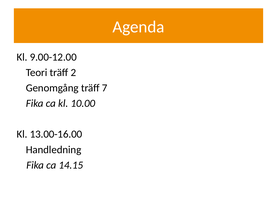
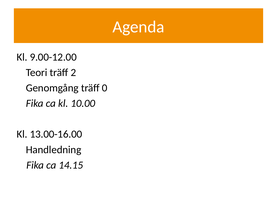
7: 7 -> 0 (105, 88)
